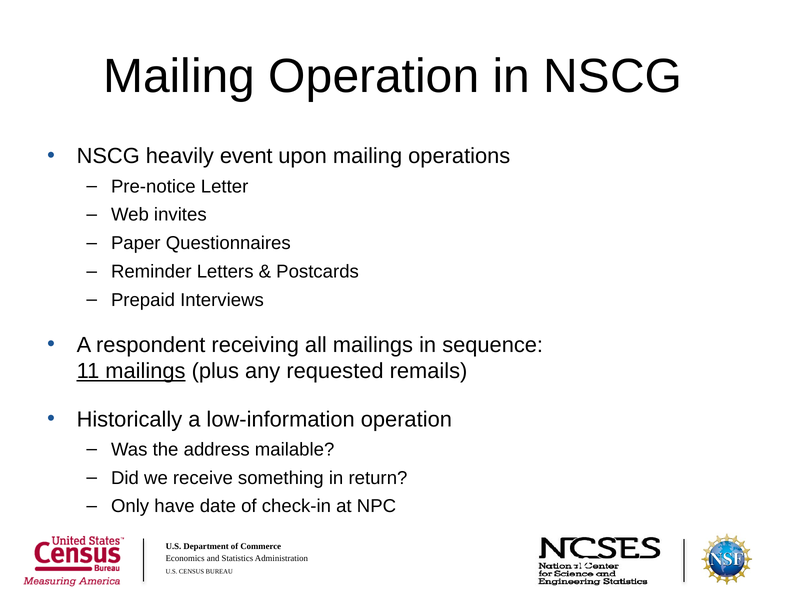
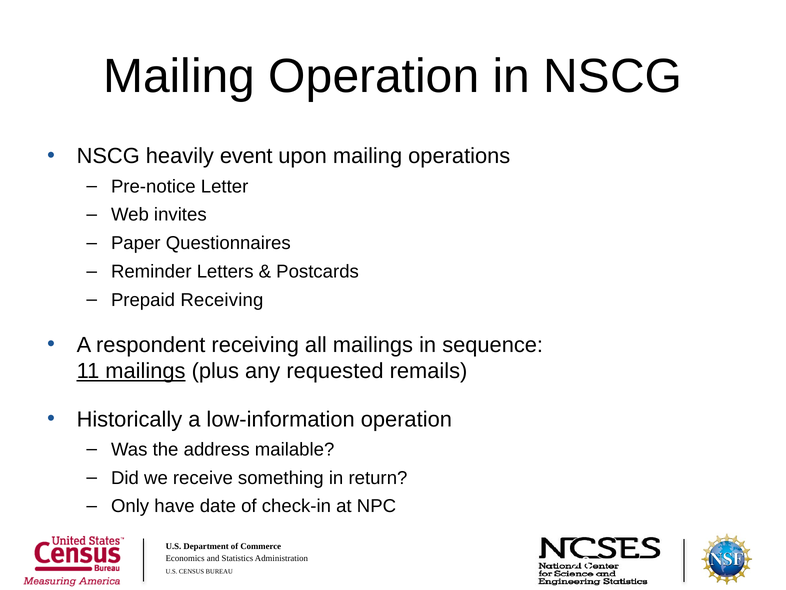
Prepaid Interviews: Interviews -> Receiving (222, 300)
62: 62 -> 28 (581, 563)
